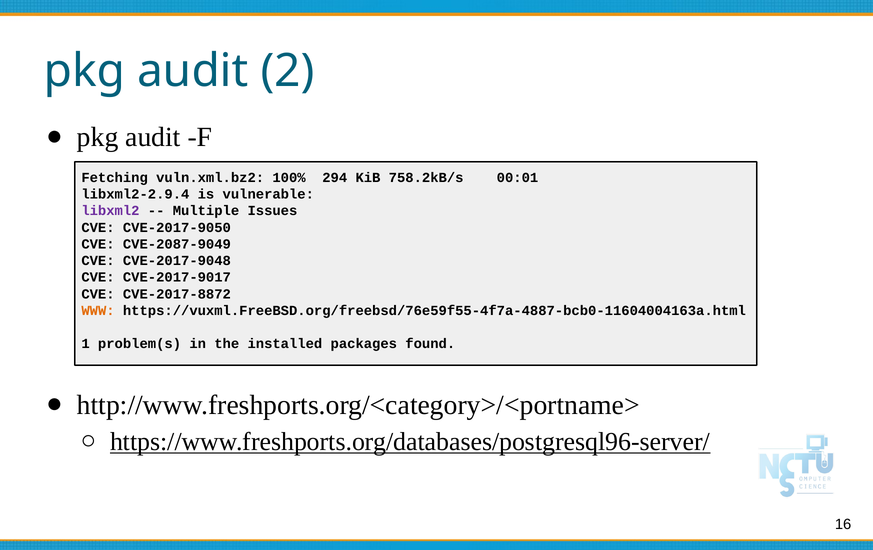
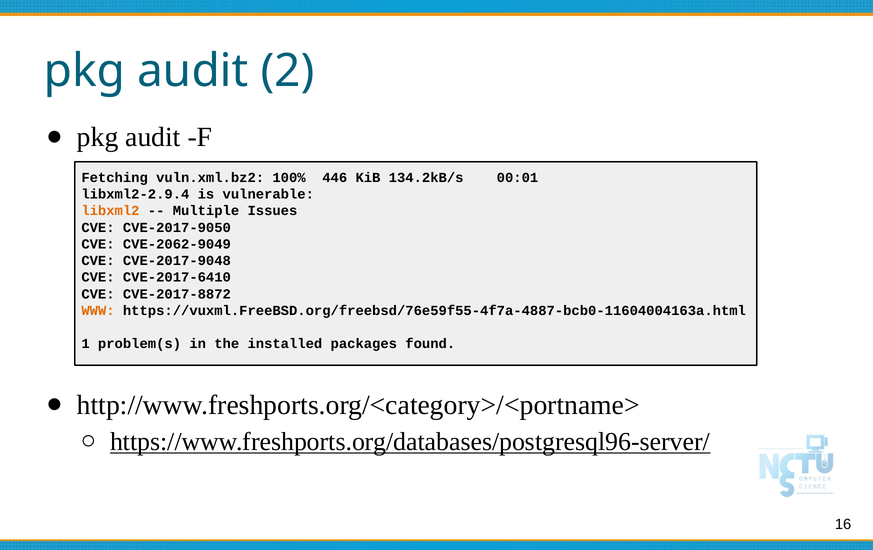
294: 294 -> 446 (335, 178)
758.2kB/s: 758.2kB/s -> 134.2kB/s (426, 178)
libxml2 colour: purple -> orange (110, 211)
CVE-2087-9049: CVE-2087-9049 -> CVE-2062-9049 (177, 244)
CVE-2017-9017: CVE-2017-9017 -> CVE-2017-6410 (177, 277)
